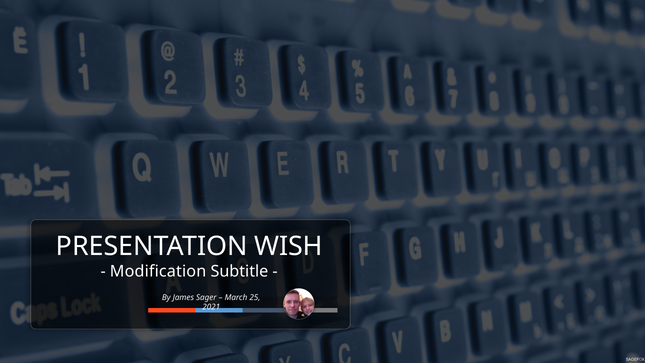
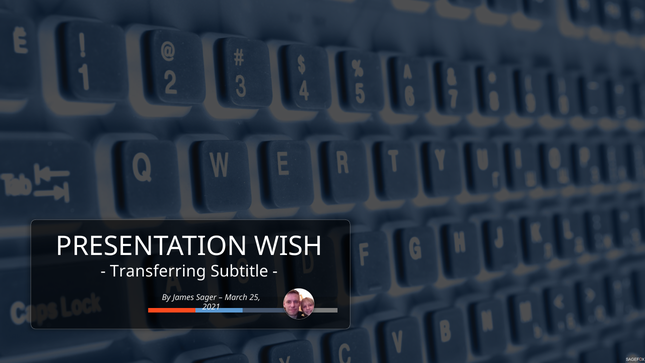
Modification: Modification -> Transferring (158, 271)
